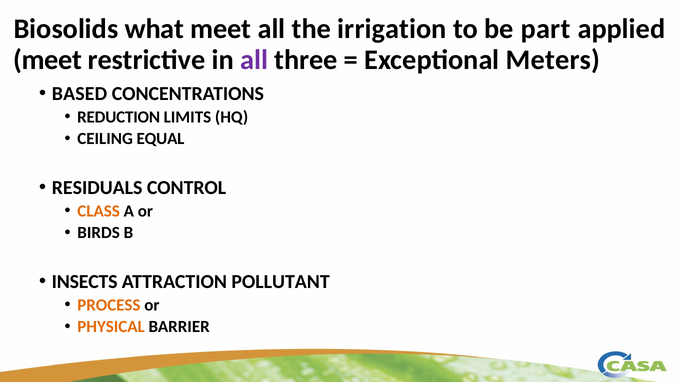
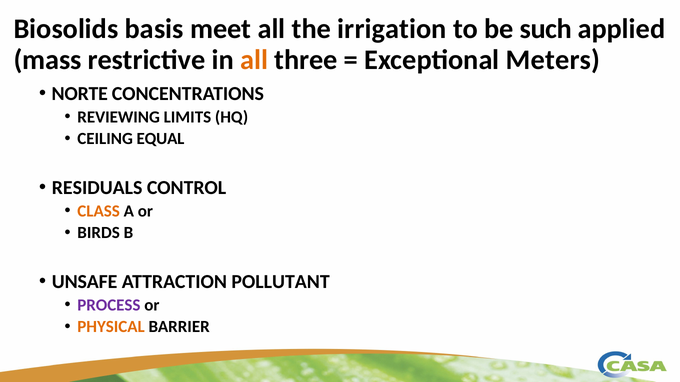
what: what -> basis (154, 29)
part: part -> such (546, 29)
meet: meet -> mass (48, 60)
all colour: purple -> orange (254, 60)
BASED: BASED -> NORTE (80, 94)
REDUCTION: REDUCTION -> REVIEWING (119, 117)
INSECTS: INSECTS -> UNSAFE (85, 282)
PROCESS colour: orange -> purple (109, 305)
